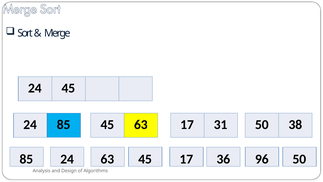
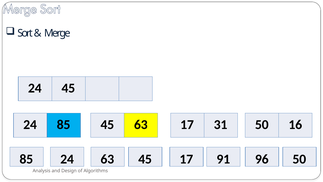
38: 38 -> 16 (295, 124)
36: 36 -> 91 (223, 159)
